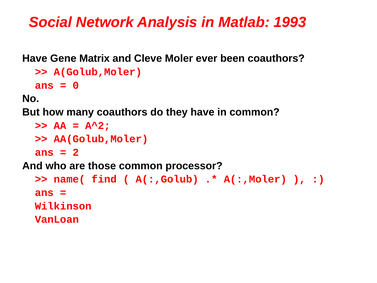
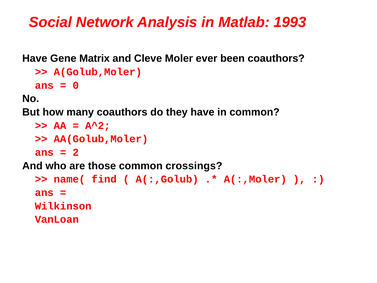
processor: processor -> crossings (194, 166)
